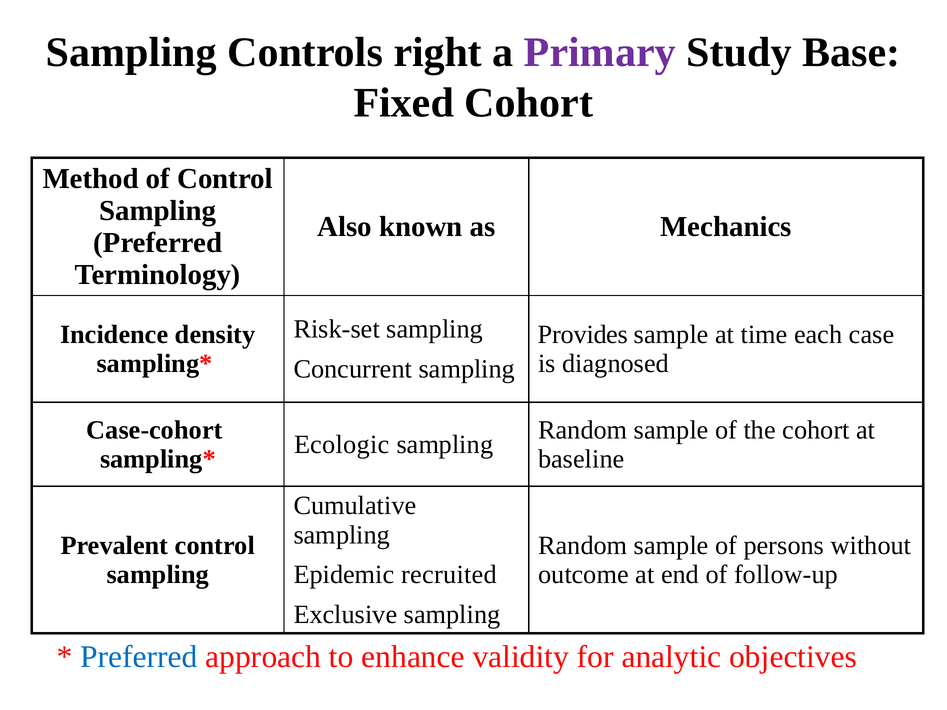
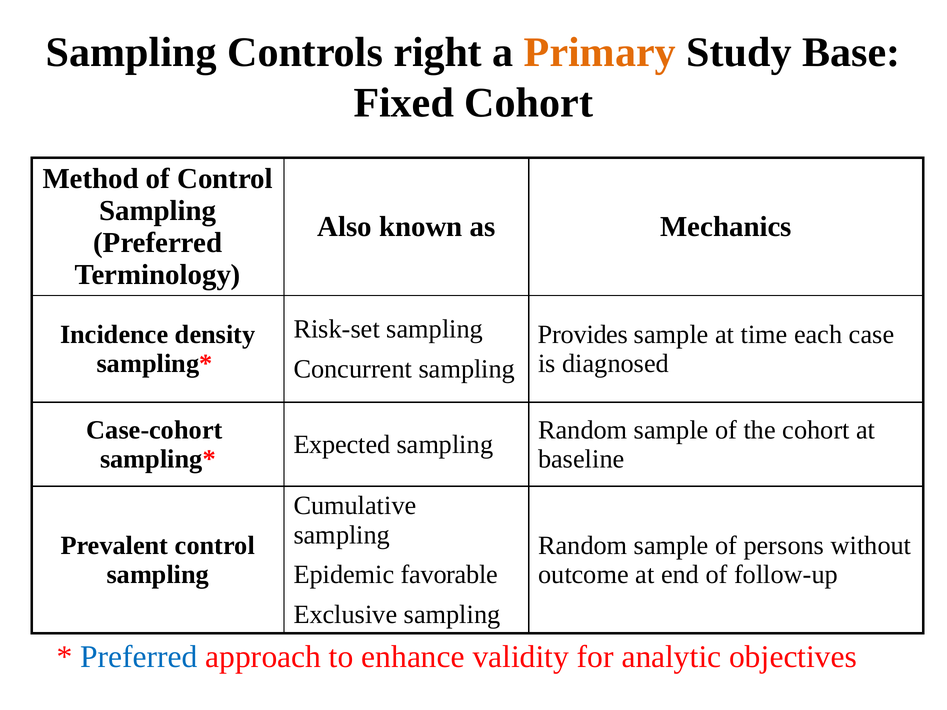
Primary colour: purple -> orange (600, 53)
Ecologic: Ecologic -> Expected (342, 445)
recruited: recruited -> favorable (449, 575)
